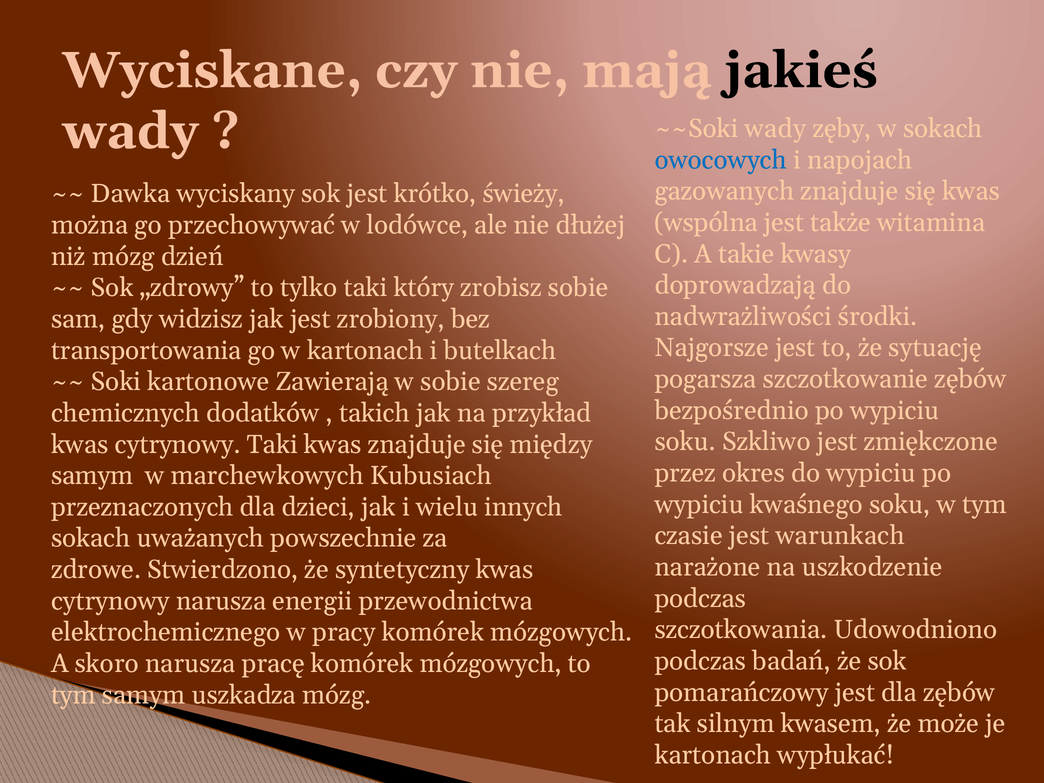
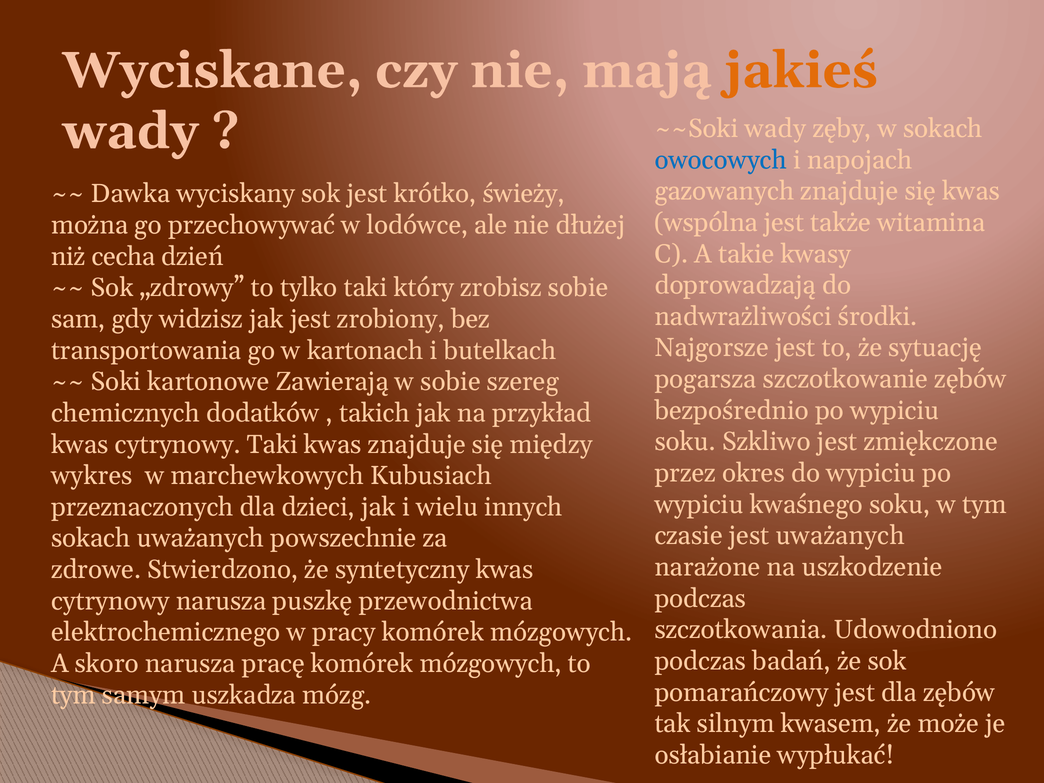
jakieś colour: black -> orange (801, 70)
niż mózg: mózg -> cecha (124, 256)
samym: samym -> wykres (92, 476)
jest warunkach: warunkach -> uważanych (840, 536)
energii: energii -> puszkę (312, 601)
kartonach: kartonach -> osłabianie (713, 755)
